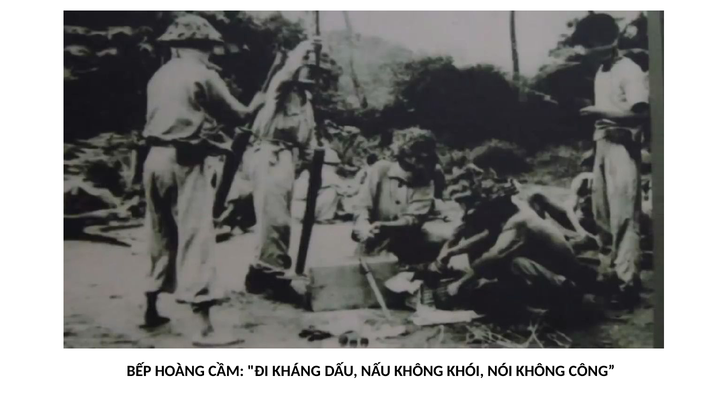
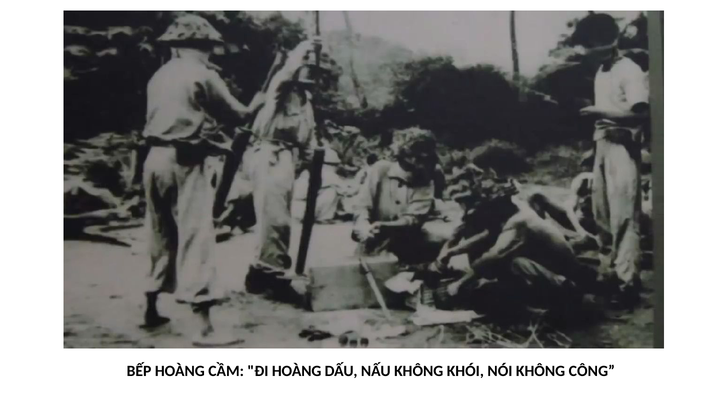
ĐI KHÁNG: KHÁNG -> HOÀNG (297, 371)
